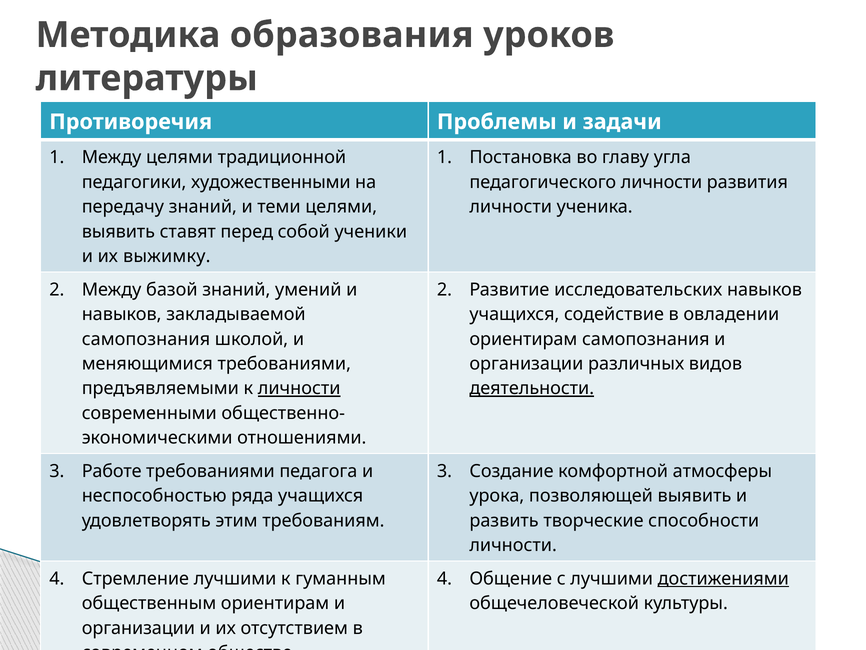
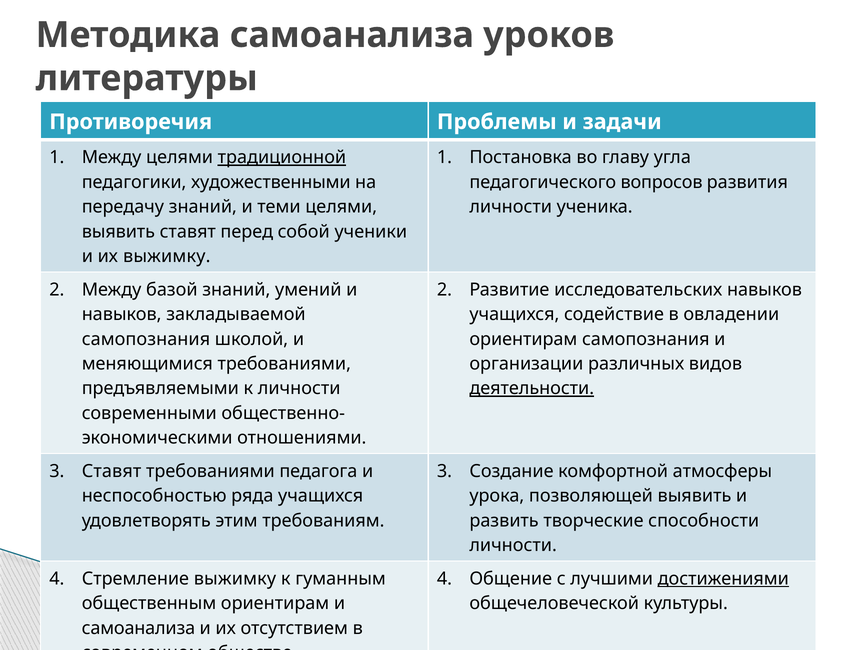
Методика образования: образования -> самоанализа (352, 35)
традиционной underline: none -> present (282, 157)
педагогического личности: личности -> вопросов (662, 182)
личности underline: present -> none (299, 388)
Работе: Работе -> Ставят (112, 471)
Стремление лучшими: лучшими -> выжимку (235, 578)
организации: организации -> самоанализа (138, 628)
